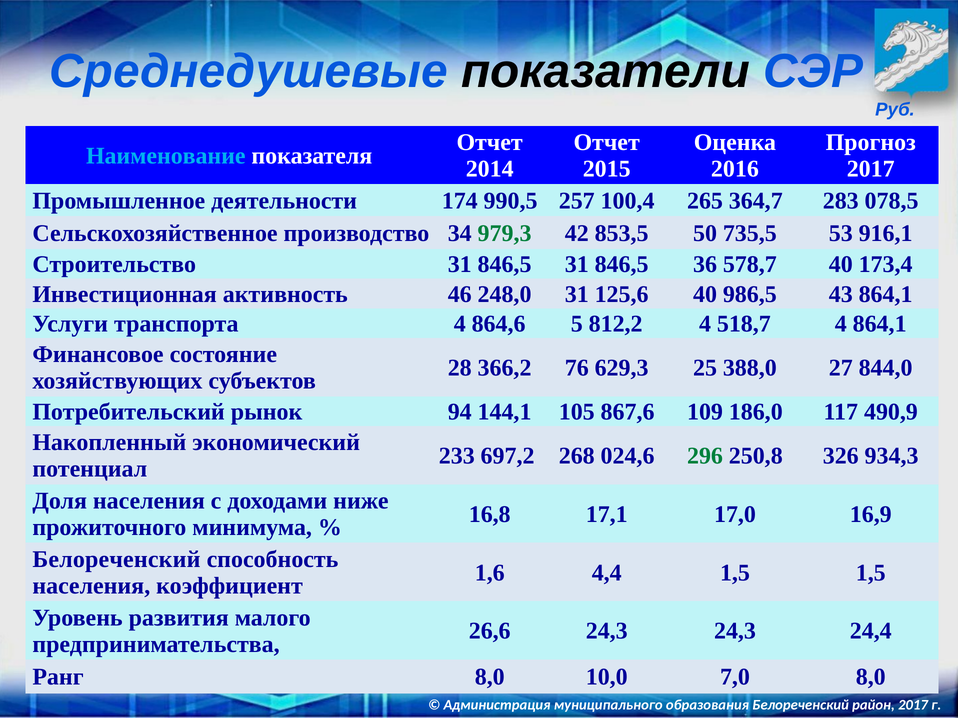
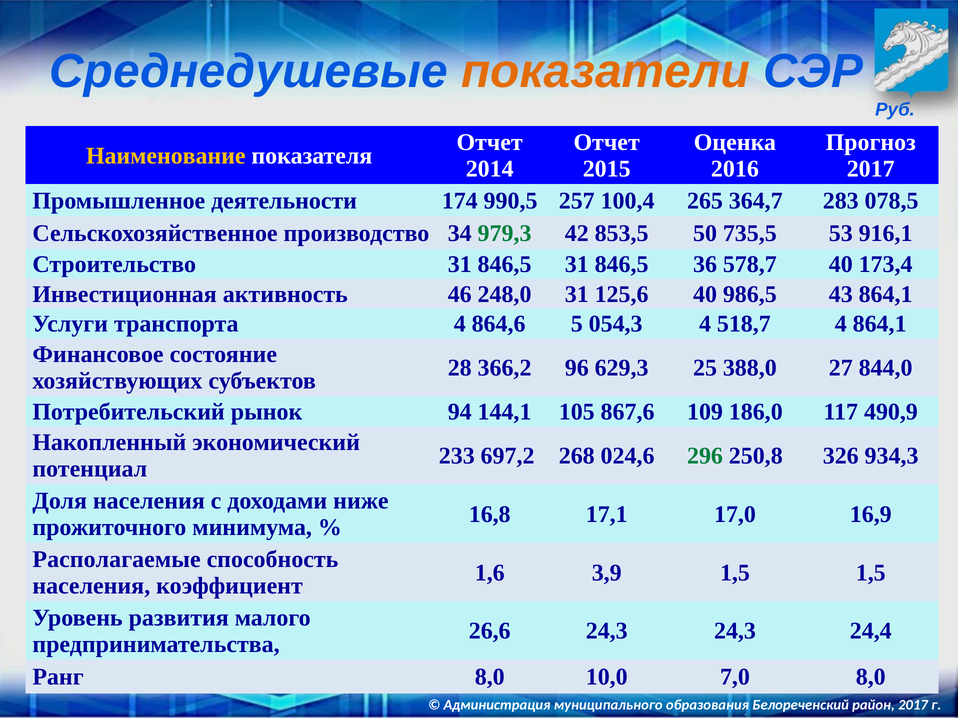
показатели colour: black -> orange (606, 72)
Наименование colour: light blue -> yellow (166, 156)
812,2: 812,2 -> 054,3 (616, 324)
76: 76 -> 96 (577, 368)
Белореченский: Белореченский -> Располагаемые (117, 560)
4,4: 4,4 -> 3,9 (607, 573)
